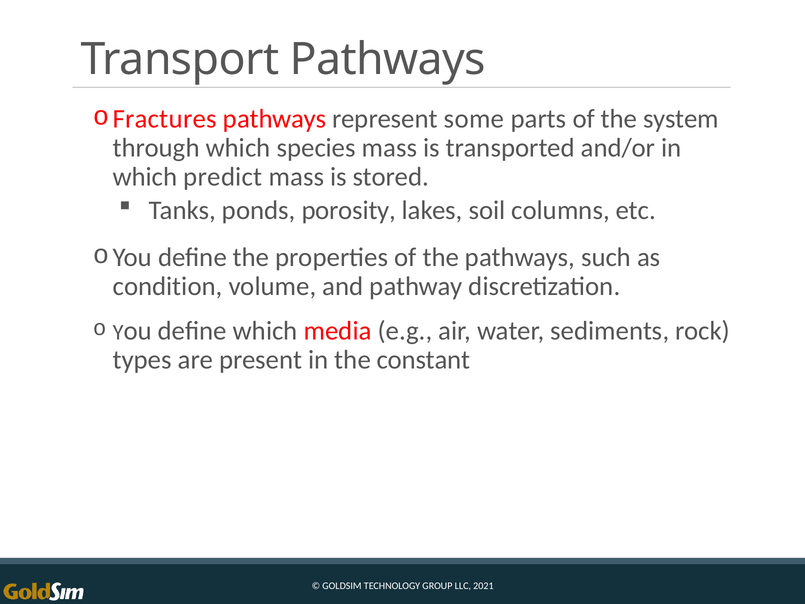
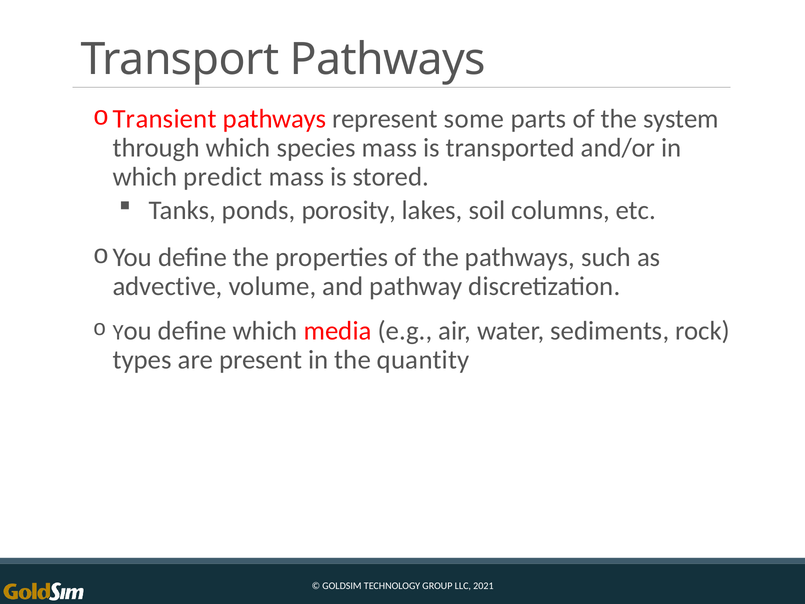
Fractures: Fractures -> Transient (165, 119)
condition: condition -> advective (168, 286)
constant: constant -> quantity (423, 360)
